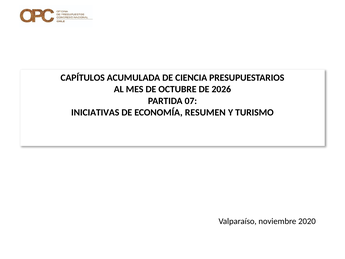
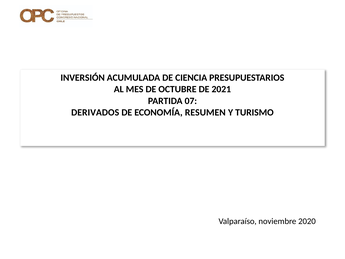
CAPÍTULOS: CAPÍTULOS -> INVERSIÓN (83, 78)
2026: 2026 -> 2021 (221, 89)
INICIATIVAS: INICIATIVAS -> DERIVADOS (95, 112)
